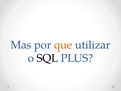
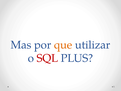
SQL colour: black -> red (47, 58)
